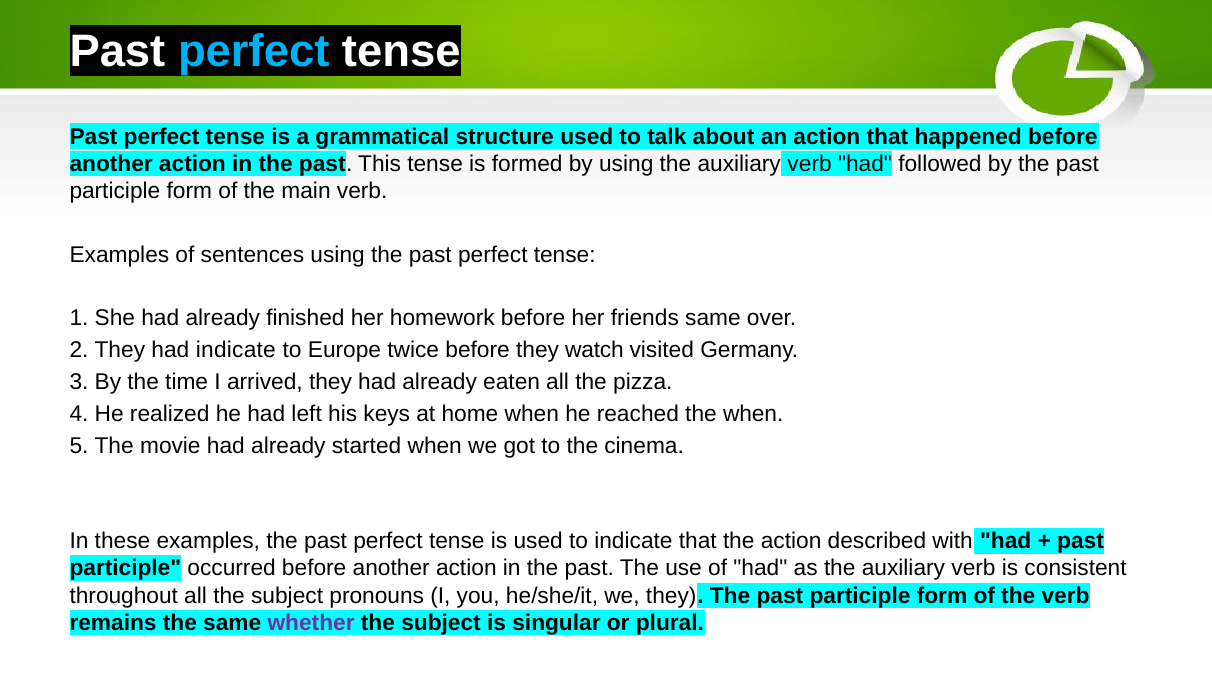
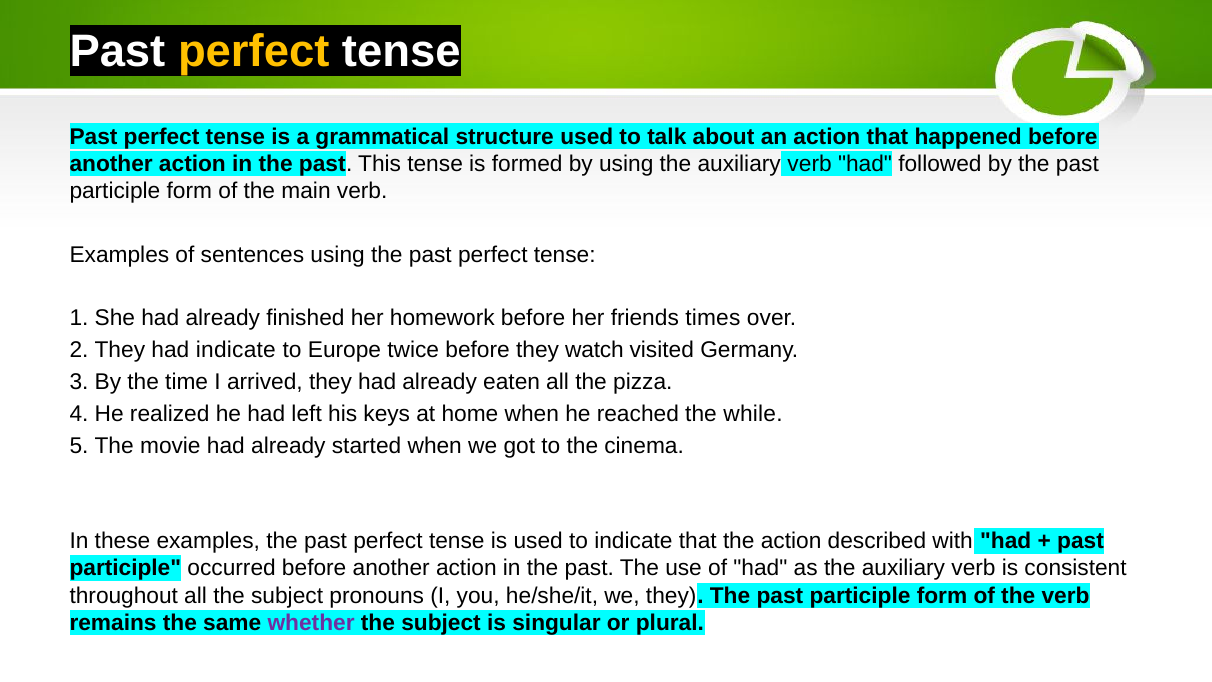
perfect colour: light blue -> yellow (254, 51)
friends same: same -> times (713, 318)
the when: when -> while (753, 414)
